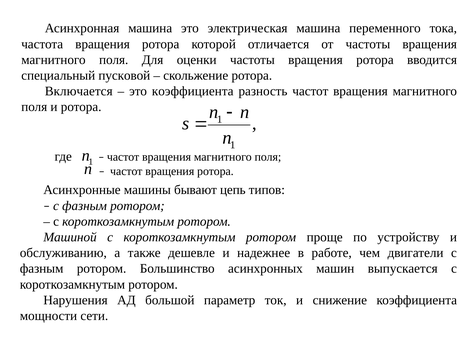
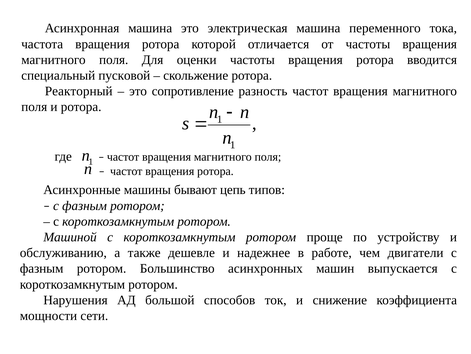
Включается: Включается -> Реакторный (79, 91)
это коэффициента: коэффициента -> сопротивление (193, 91)
параметр: параметр -> способов (230, 299)
